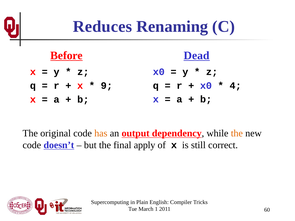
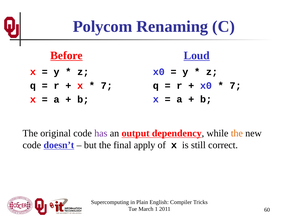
Reduces: Reduces -> Polycom (103, 26)
Dead: Dead -> Loud (197, 56)
4: 4 -> 7 (235, 86)
9: 9 -> 7 (107, 86)
has colour: orange -> purple (101, 133)
